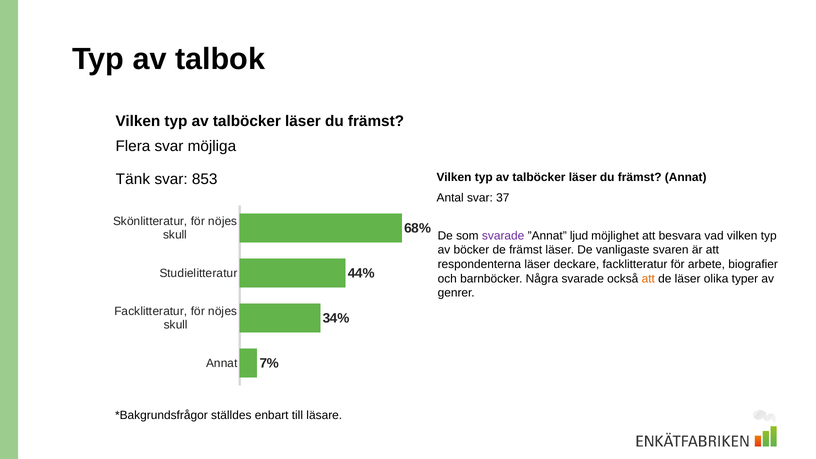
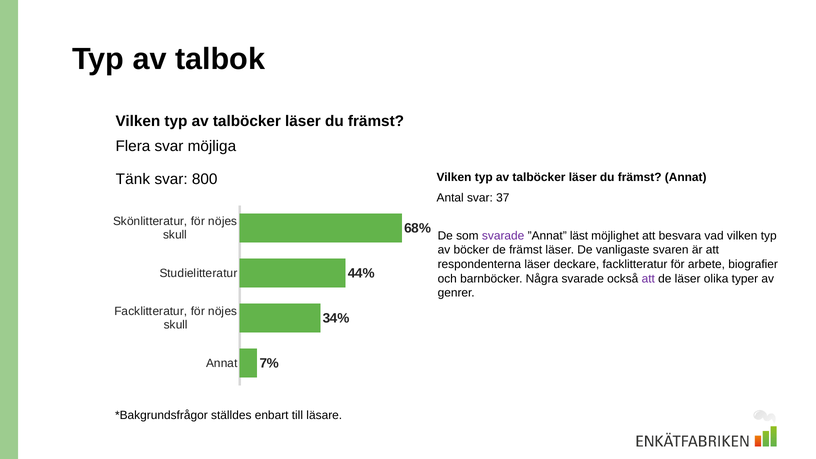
853: 853 -> 800 (205, 179)
ljud: ljud -> läst (579, 236)
att colour: orange -> purple (648, 279)
